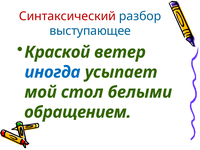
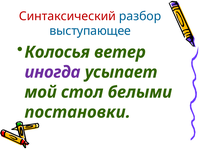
Краской: Краской -> Колосья (57, 52)
иногда colour: blue -> purple (52, 72)
обращением: обращением -> постановки (78, 112)
